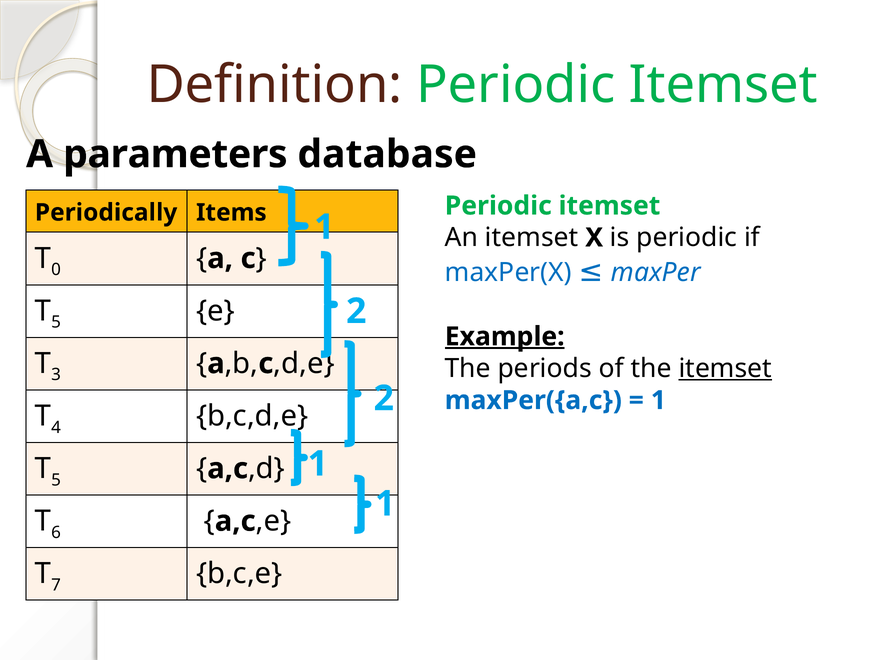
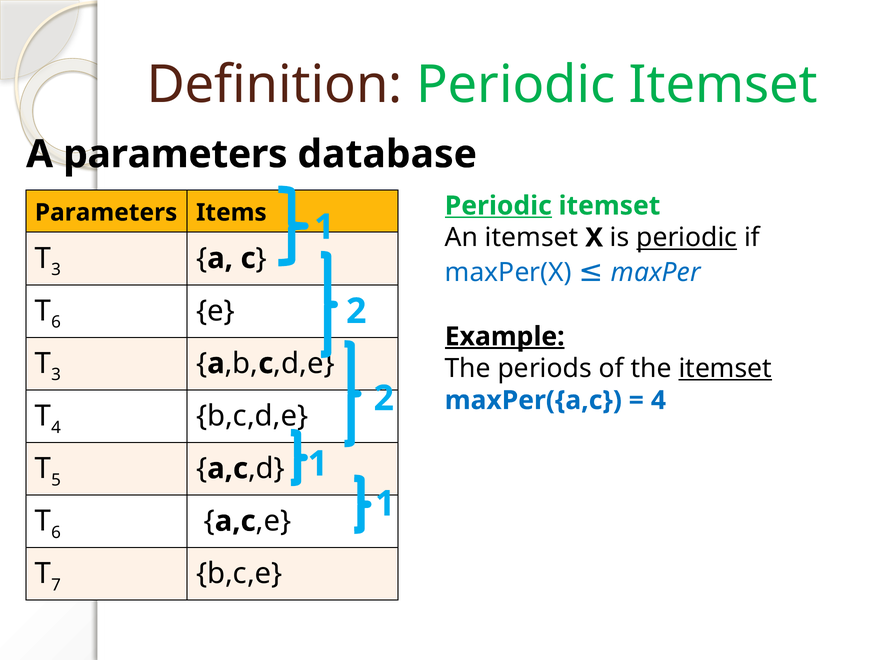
Periodic underline: none -> present (498, 206)
Periodically: Periodically -> Parameters (106, 212)
periodic underline: none -> present (687, 237)
0: 0 -> 3 (56, 269)
5: 5 -> 6 (56, 322)
1: 1 -> 4 (658, 400)
